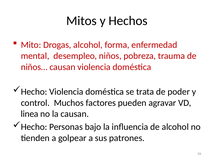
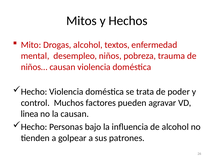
forma: forma -> textos (117, 45)
